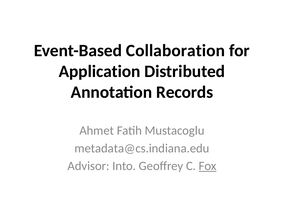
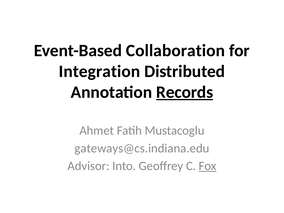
Application: Application -> Integration (99, 71)
Records underline: none -> present (185, 92)
metadata@cs.indiana.edu: metadata@cs.indiana.edu -> gateways@cs.indiana.edu (142, 148)
